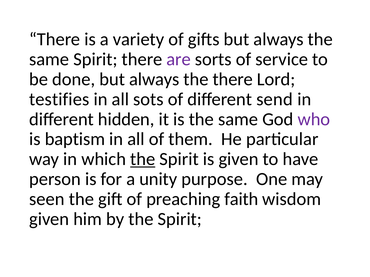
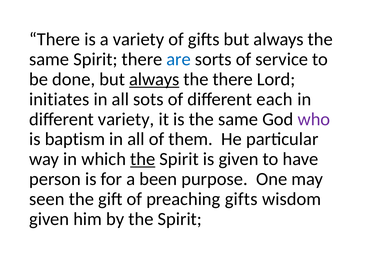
are colour: purple -> blue (179, 59)
always underline: none -> present (154, 79)
testifies: testifies -> initiates (59, 99)
send: send -> each (275, 99)
different hidden: hidden -> variety (126, 119)
unity: unity -> been (158, 179)
preaching faith: faith -> gifts (241, 199)
